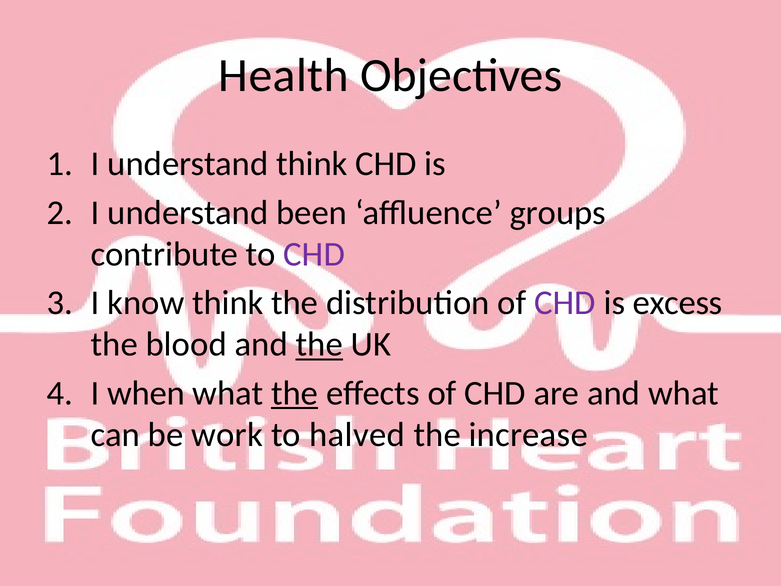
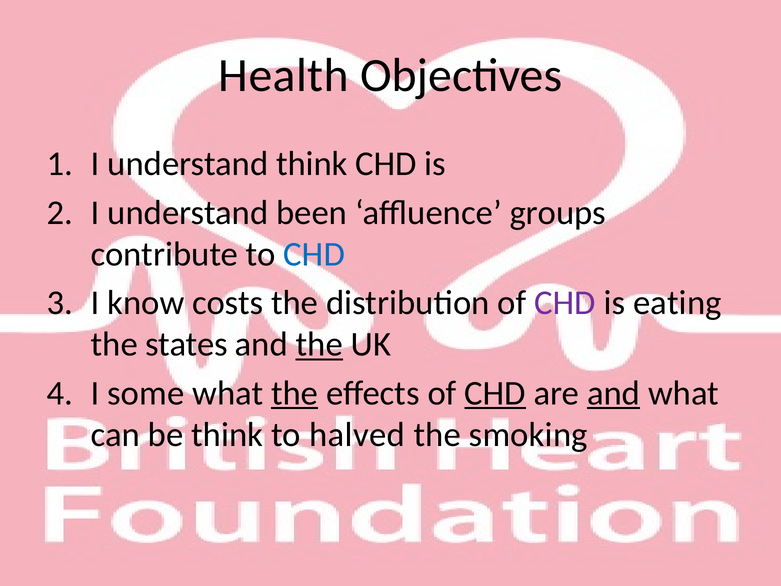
CHD colour: purple -> blue (314, 254)
know think: think -> costs (228, 303)
excess: excess -> eating (677, 303)
blood: blood -> states (186, 344)
when: when -> some (146, 393)
CHD underline: none -> present (495, 393)
and underline: none -> present (614, 393)
be work: work -> think (227, 435)
increase: increase -> smoking (528, 435)
